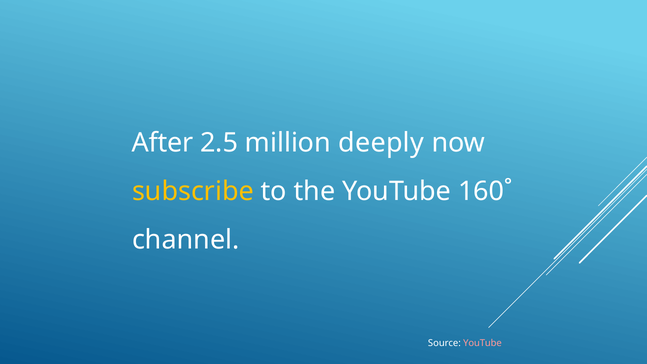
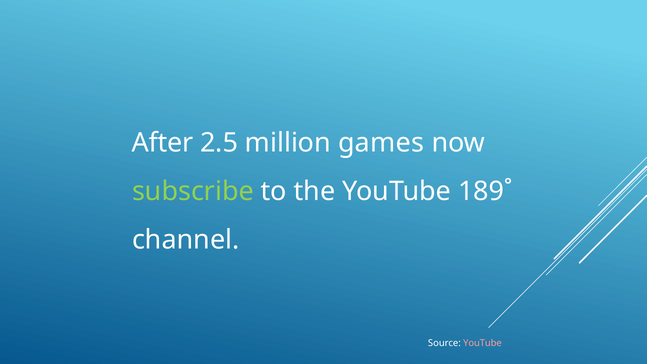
deeply: deeply -> games (381, 143)
subscribe colour: yellow -> light green (193, 191)
160˚: 160˚ -> 189˚ (485, 191)
